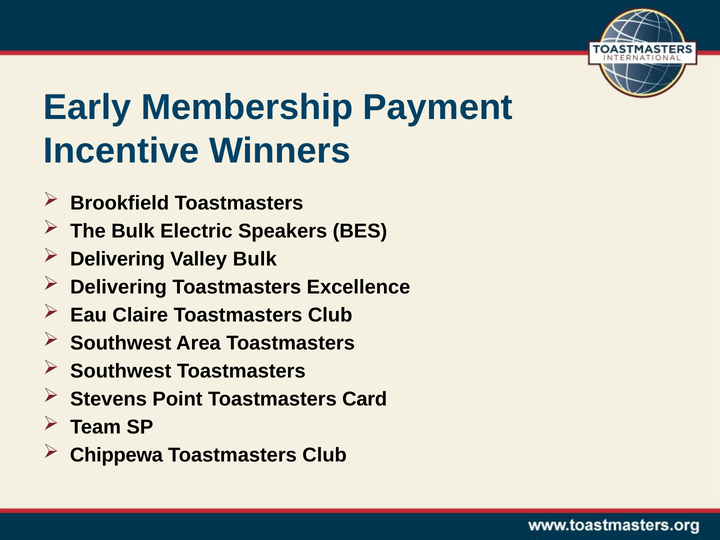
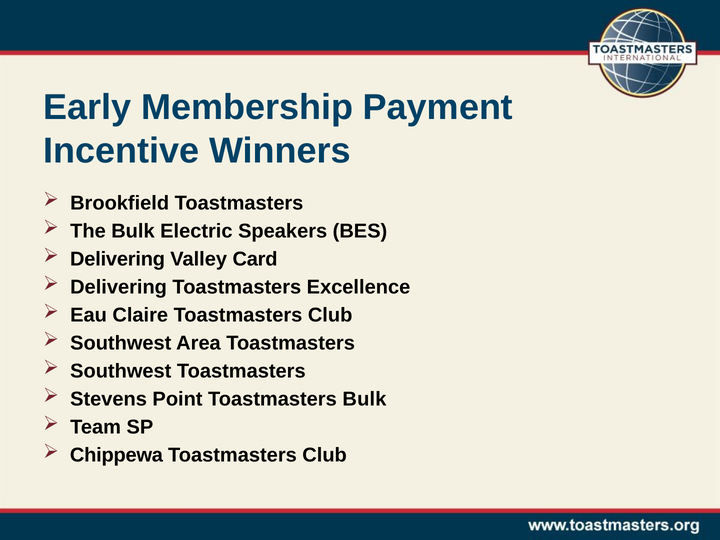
Valley Bulk: Bulk -> Card (255, 259)
Toastmasters Card: Card -> Bulk (364, 399)
